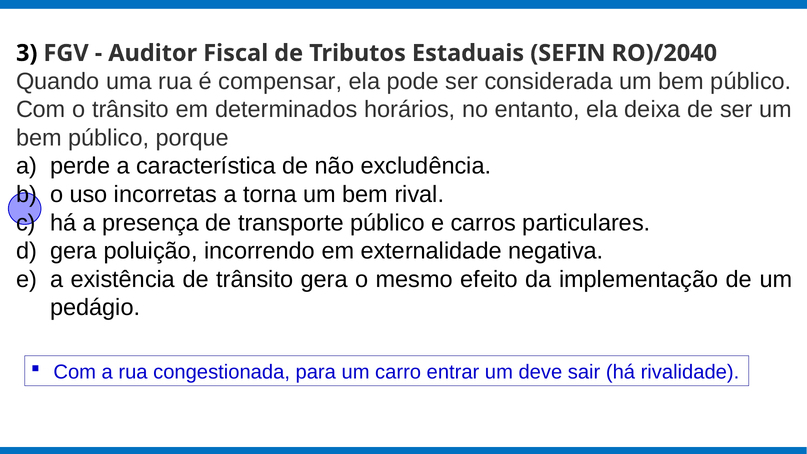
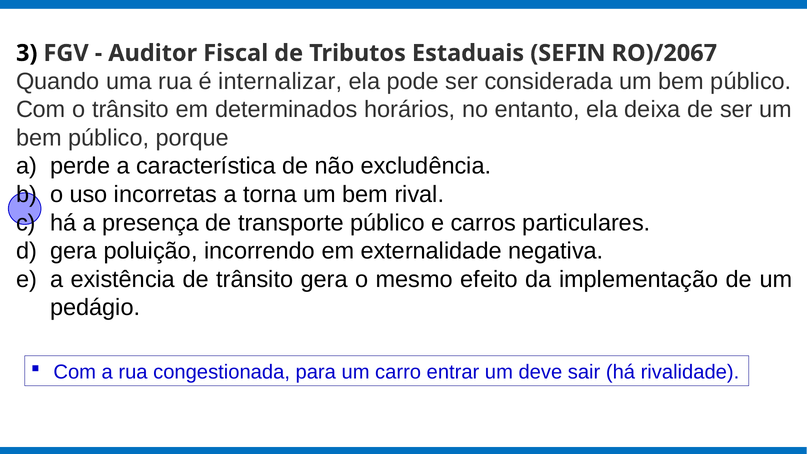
RO)/2040: RO)/2040 -> RO)/2067 (664, 53)
compensar: compensar -> internalizar (280, 81)
